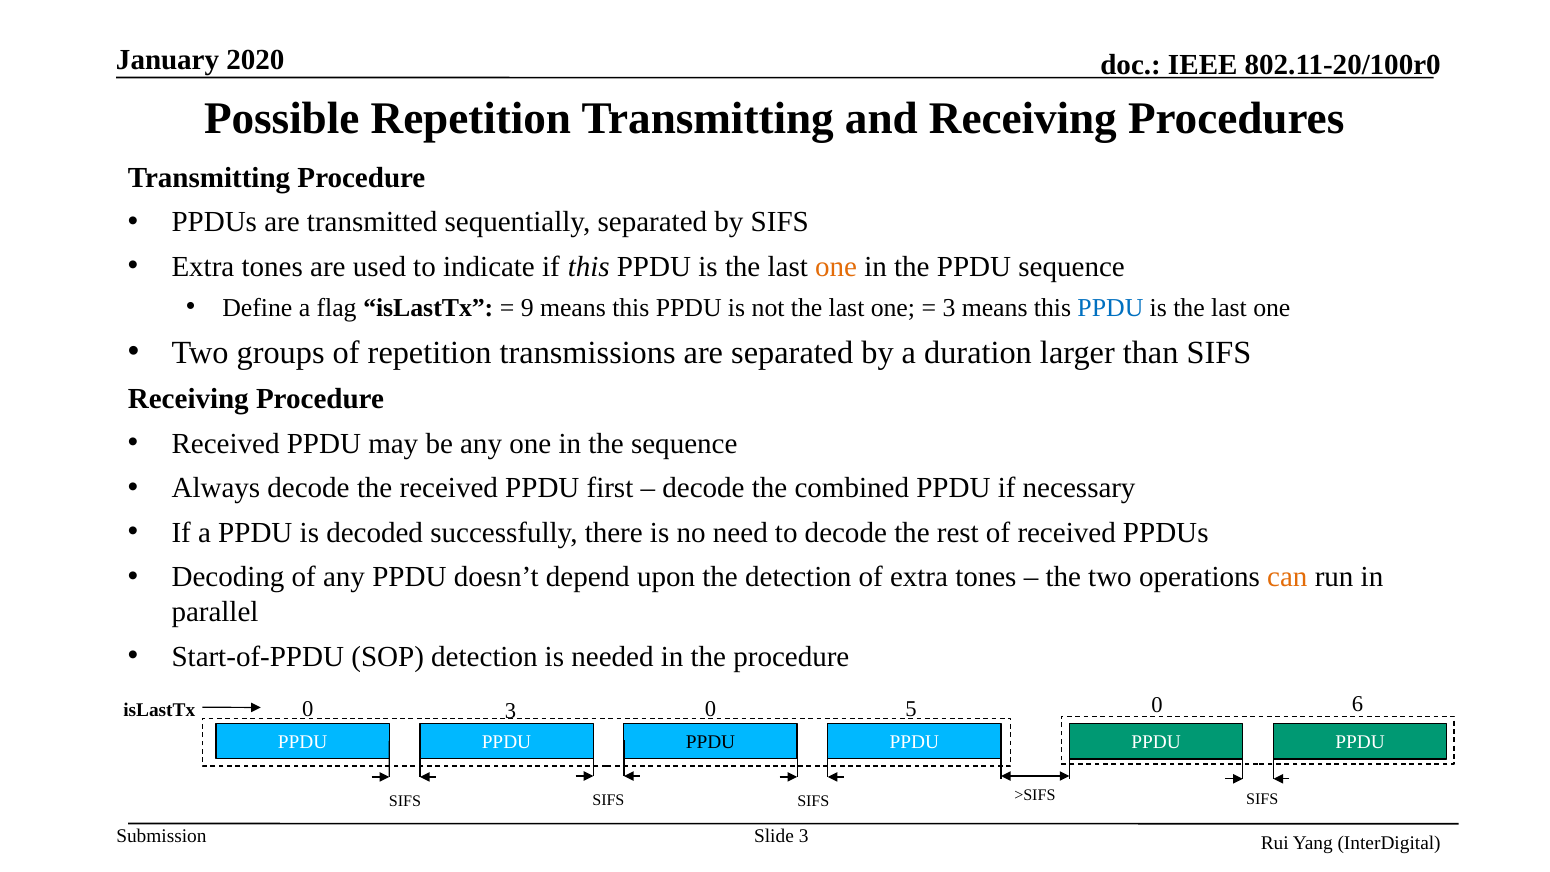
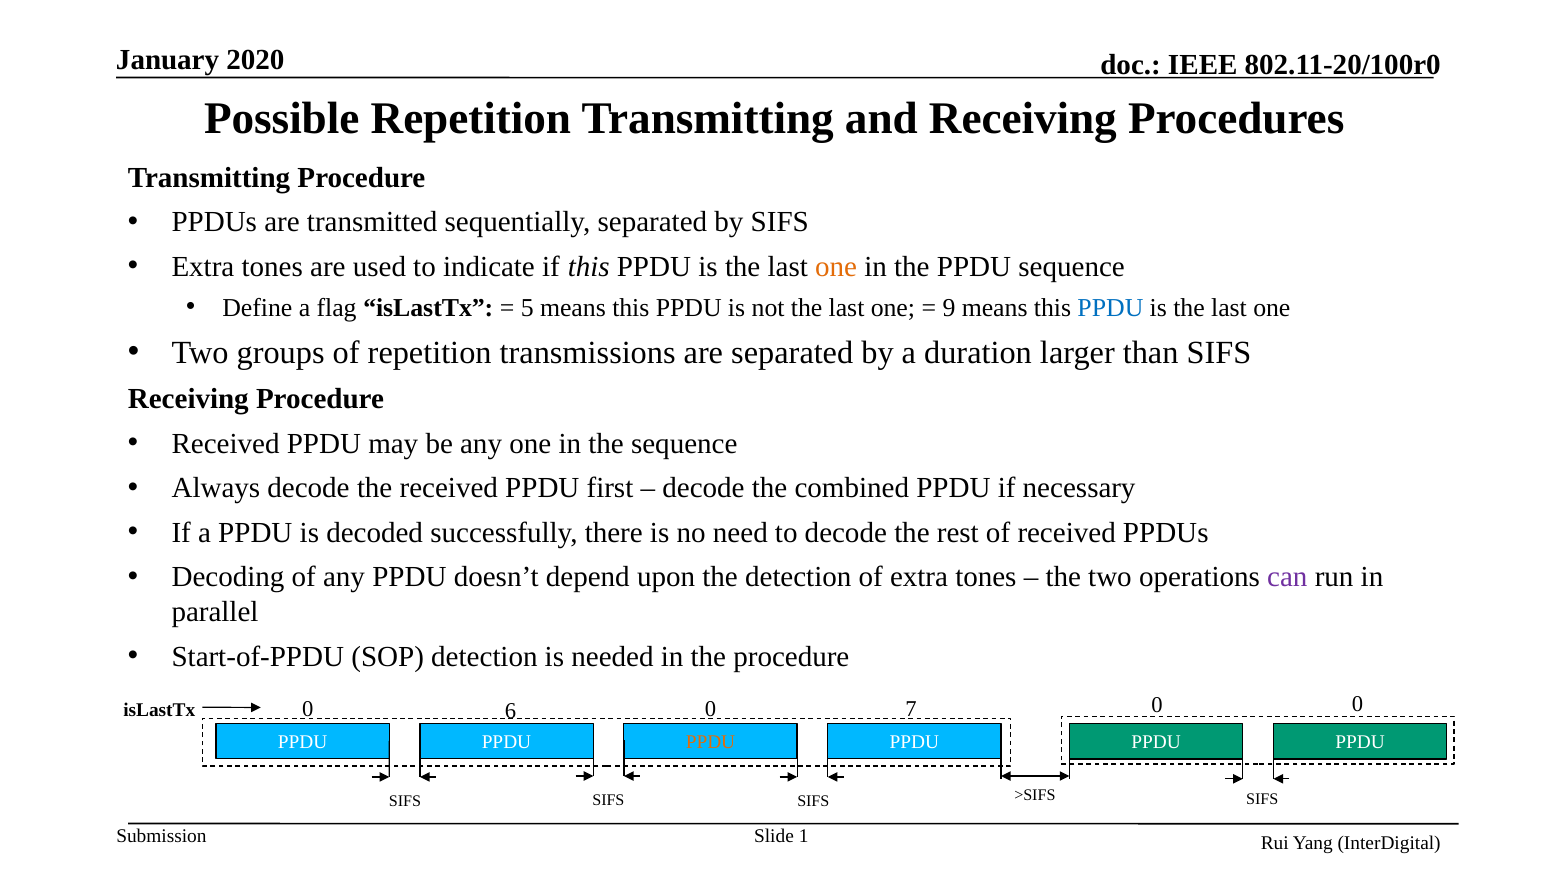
9: 9 -> 5 (527, 307)
3: 3 -> 9 (949, 307)
can colour: orange -> purple (1287, 577)
0 6: 6 -> 0 (1358, 704)
0 3: 3 -> 6 (511, 711)
5: 5 -> 7 (911, 709)
PPDU colour: black -> orange (710, 742)
Slide 3: 3 -> 1 (804, 836)
